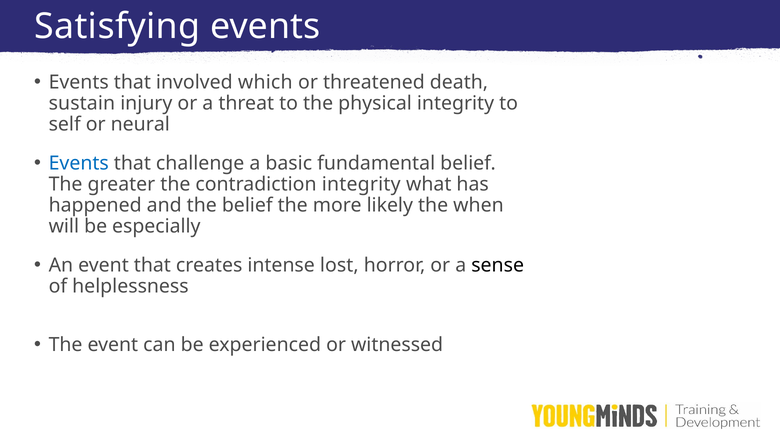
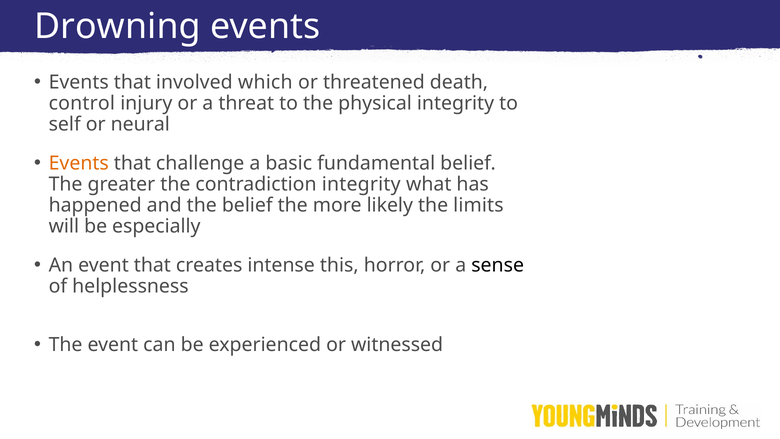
Satisfying: Satisfying -> Drowning (117, 27)
sustain: sustain -> control (82, 103)
Events colour: blue -> orange (79, 163)
when: when -> limits (478, 205)
lost: lost -> this (339, 265)
